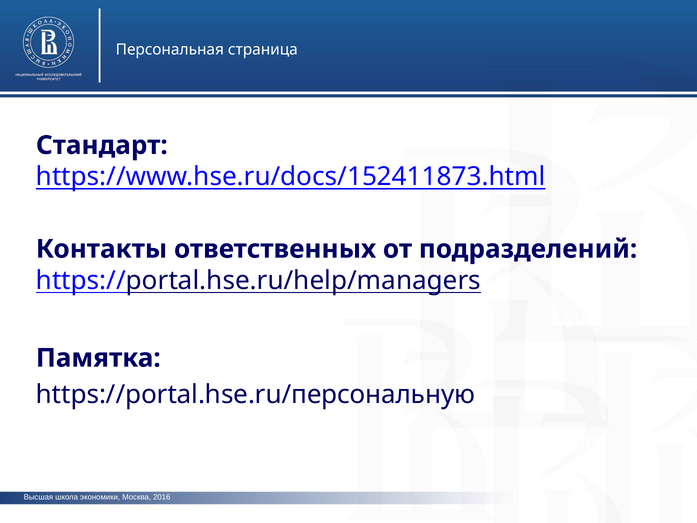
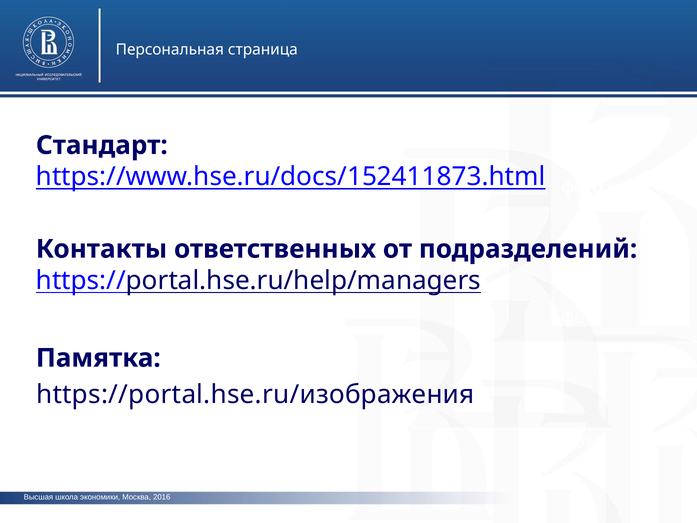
https://portal.hse.ru/персональную: https://portal.hse.ru/персональную -> https://portal.hse.ru/изображения (255, 395)
